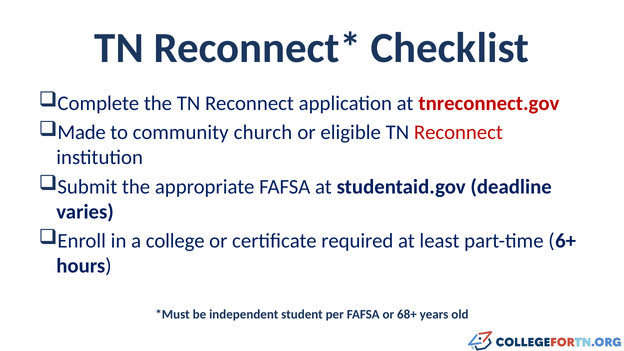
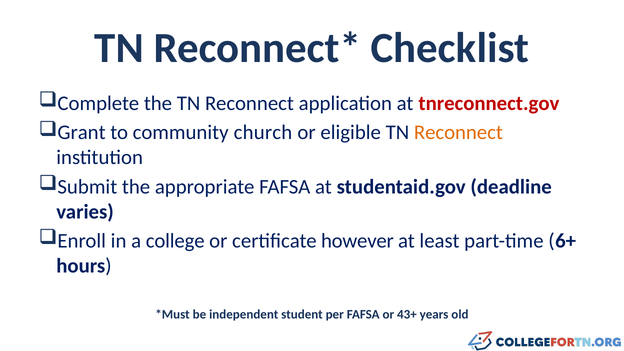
Made: Made -> Grant (82, 133)
Reconnect colour: red -> orange (458, 133)
required: required -> however (357, 241)
68+: 68+ -> 43+ (407, 314)
